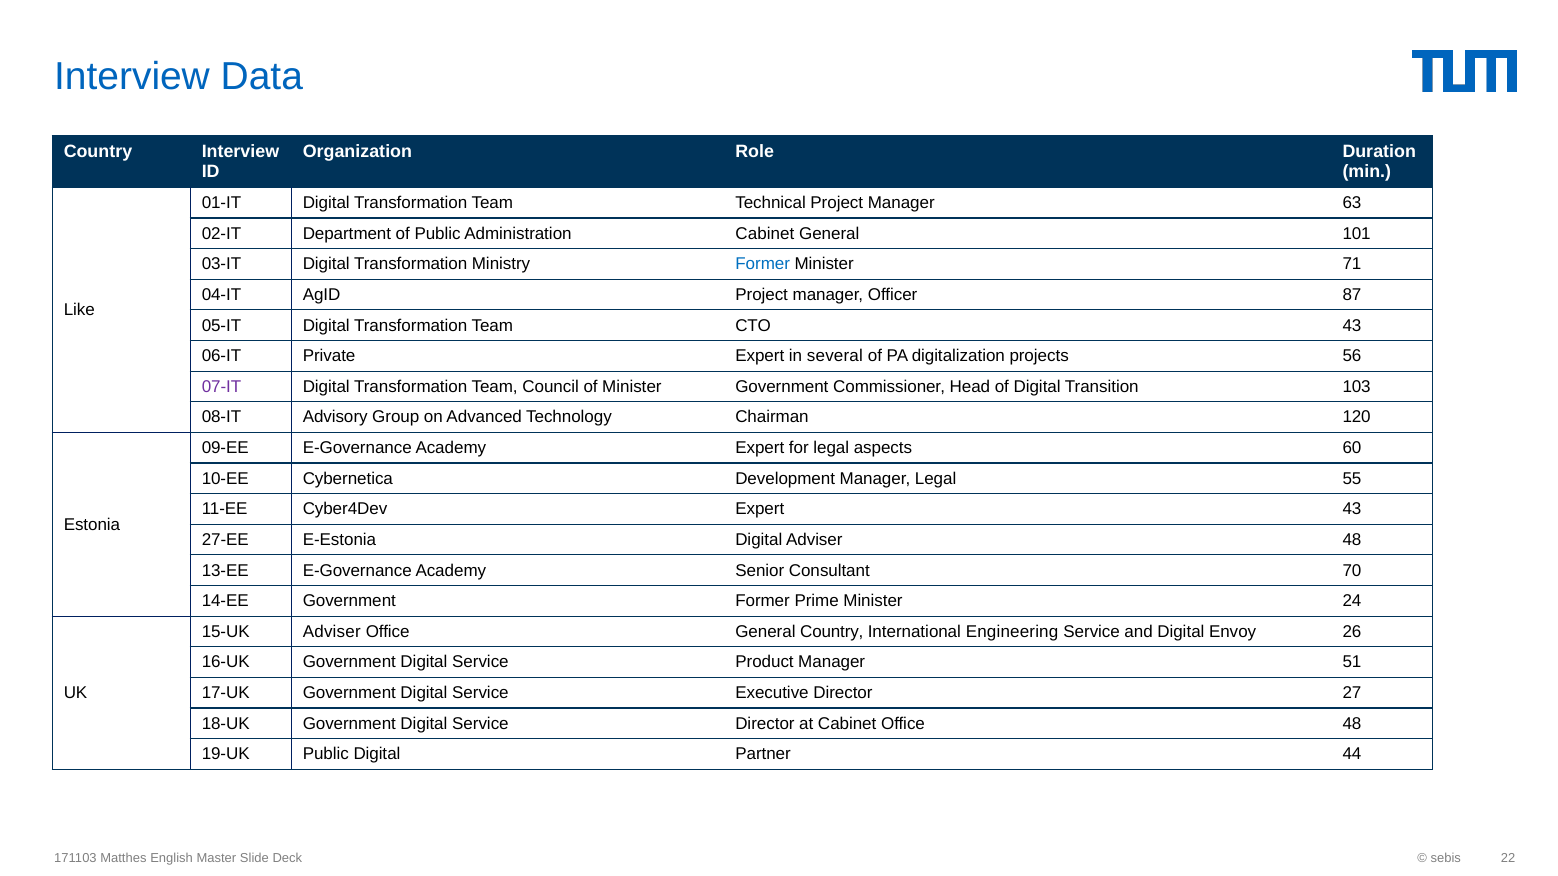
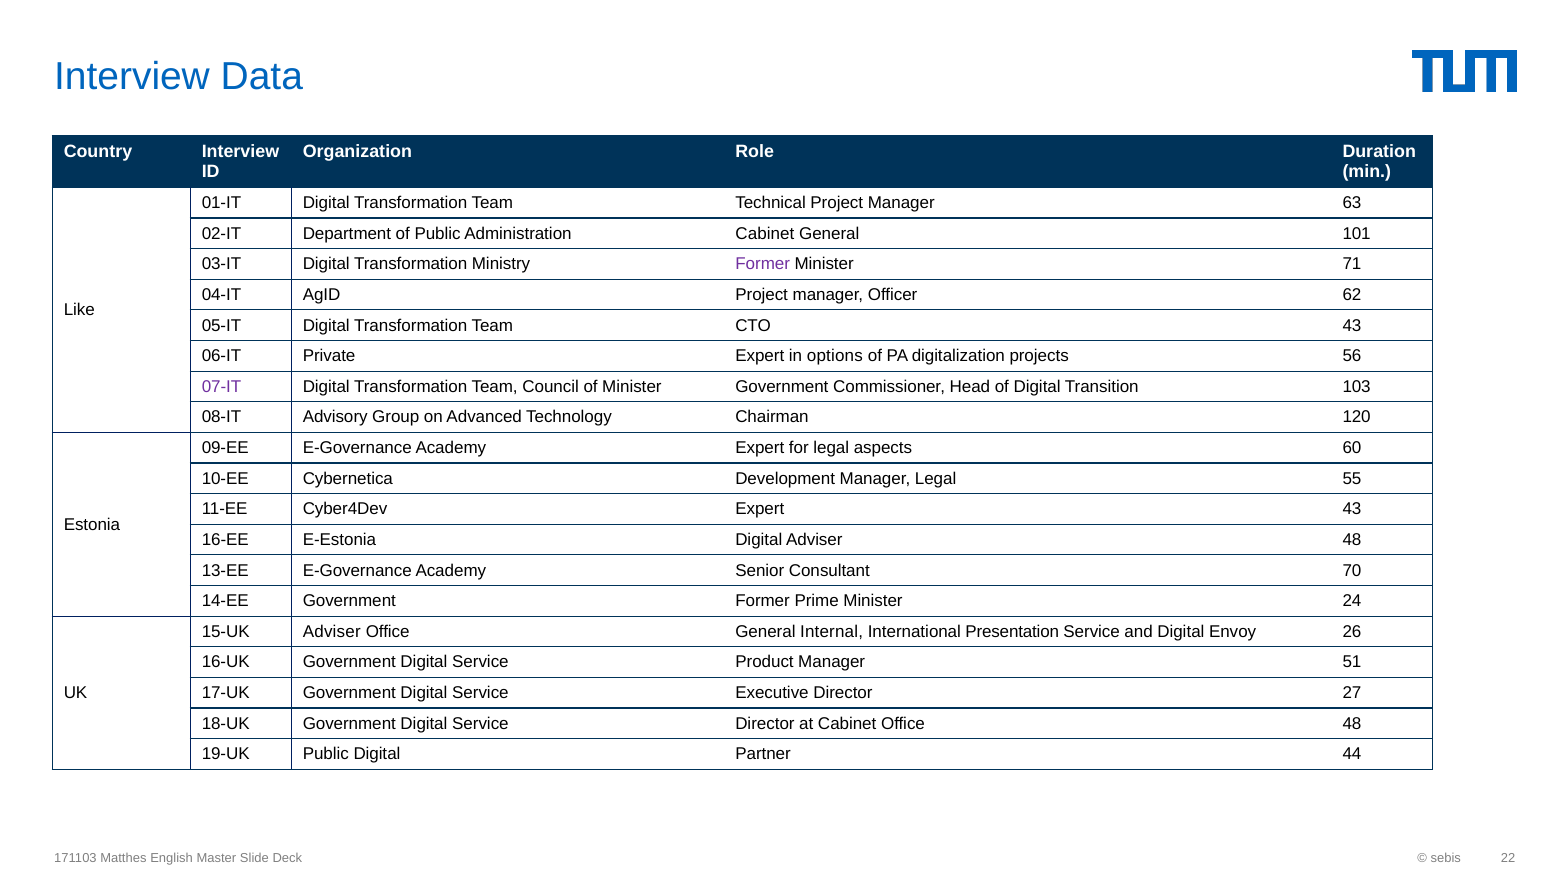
Former colour: blue -> purple (763, 264)
87: 87 -> 62 (1352, 295)
several: several -> options (835, 356)
27-EE: 27-EE -> 16-EE (225, 540)
General Country: Country -> Internal (832, 632)
Engineering: Engineering -> Presentation (1012, 632)
